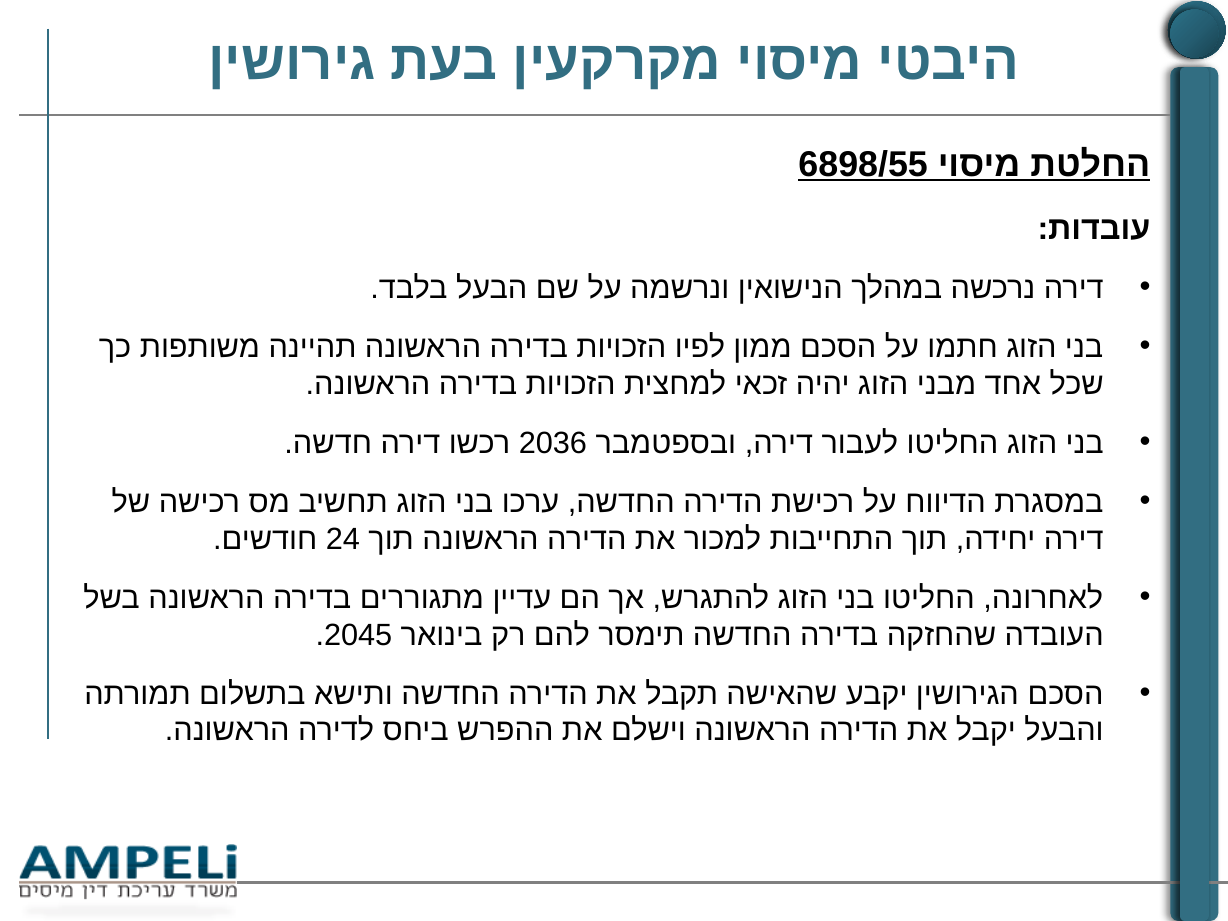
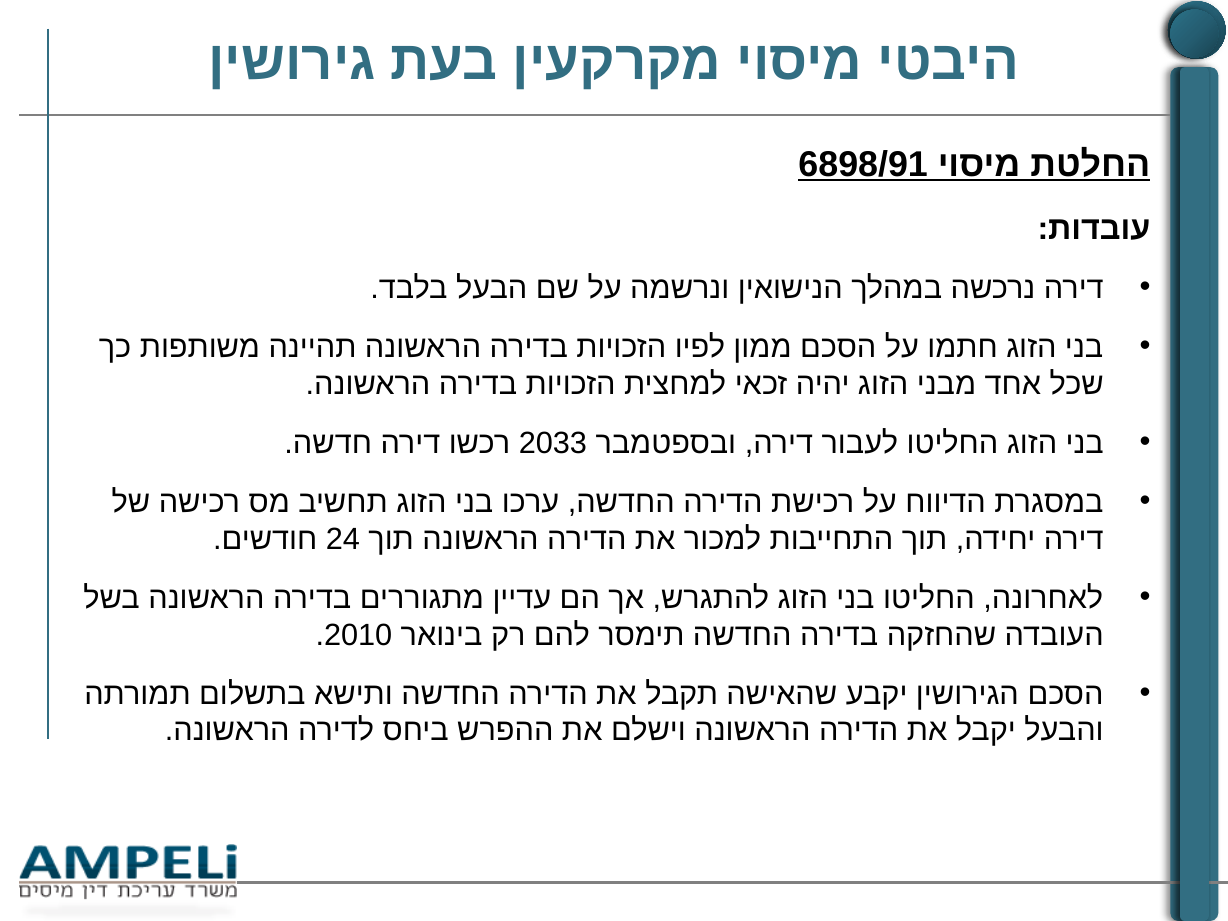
6898/55: 6898/55 -> 6898/91 (863, 164)
2036: 2036 -> 2033 (553, 443)
2045: 2045 -> 2010 (358, 635)
